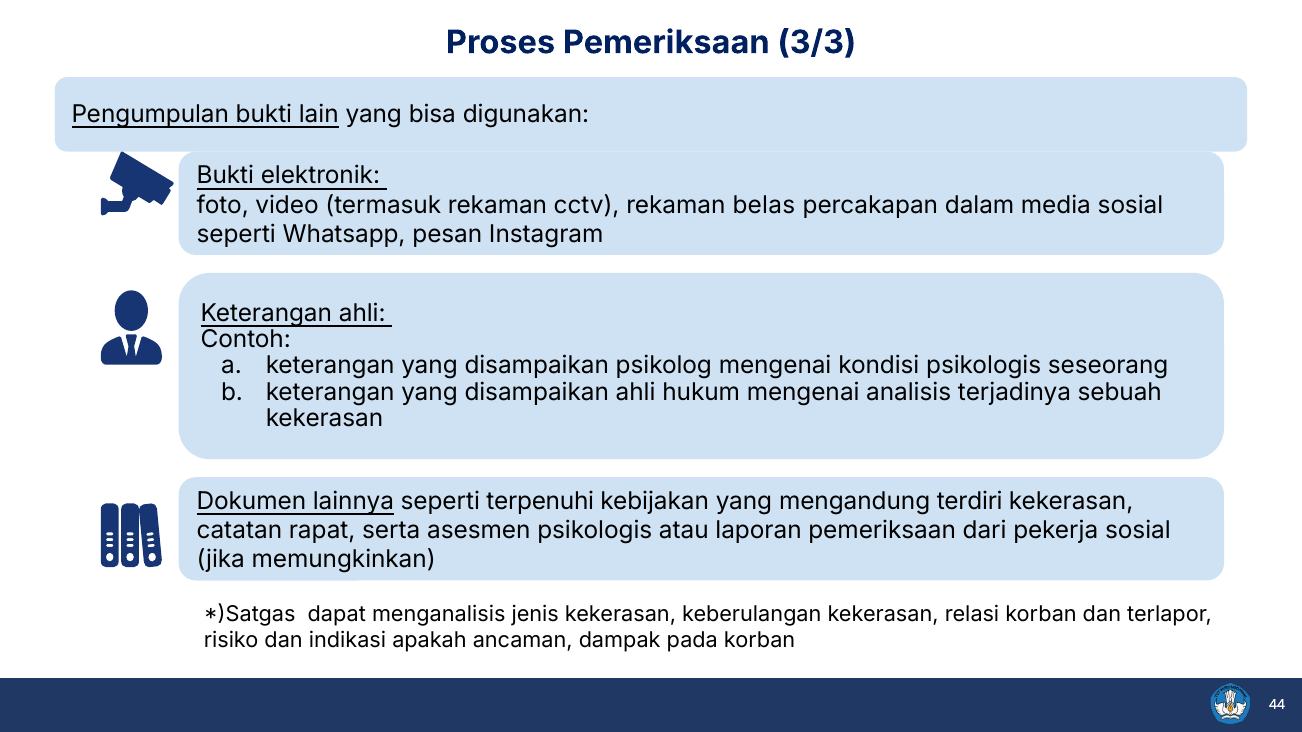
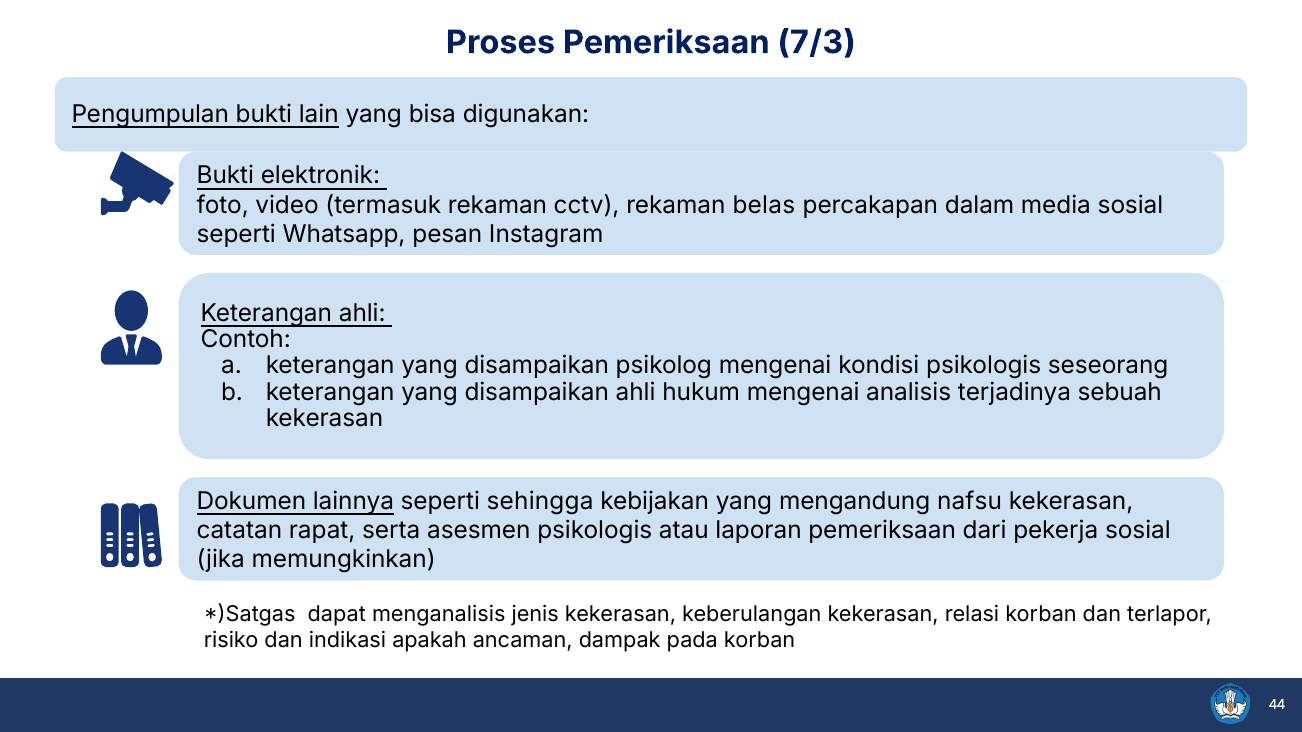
3/3: 3/3 -> 7/3 (817, 43)
terpenuhi: terpenuhi -> sehingga (540, 502)
terdiri: terdiri -> nafsu (969, 502)
